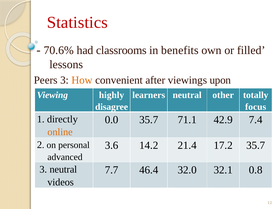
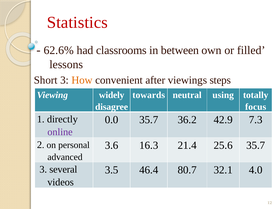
70.6%: 70.6% -> 62.6% (59, 50)
benefits: benefits -> between (180, 50)
Peers: Peers -> Short (46, 80)
upon: upon -> steps (220, 80)
highly: highly -> widely (112, 95)
learners: learners -> towards (149, 95)
other: other -> using (223, 95)
71.1: 71.1 -> 36.2 (187, 120)
7.4: 7.4 -> 7.3 (256, 120)
online colour: orange -> purple (60, 132)
14.2: 14.2 -> 16.3 (149, 146)
17.2: 17.2 -> 25.6 (223, 146)
3 neutral: neutral -> several (63, 170)
7.7: 7.7 -> 3.5 (112, 170)
32.0: 32.0 -> 80.7 (187, 170)
0.8: 0.8 -> 4.0 (256, 170)
